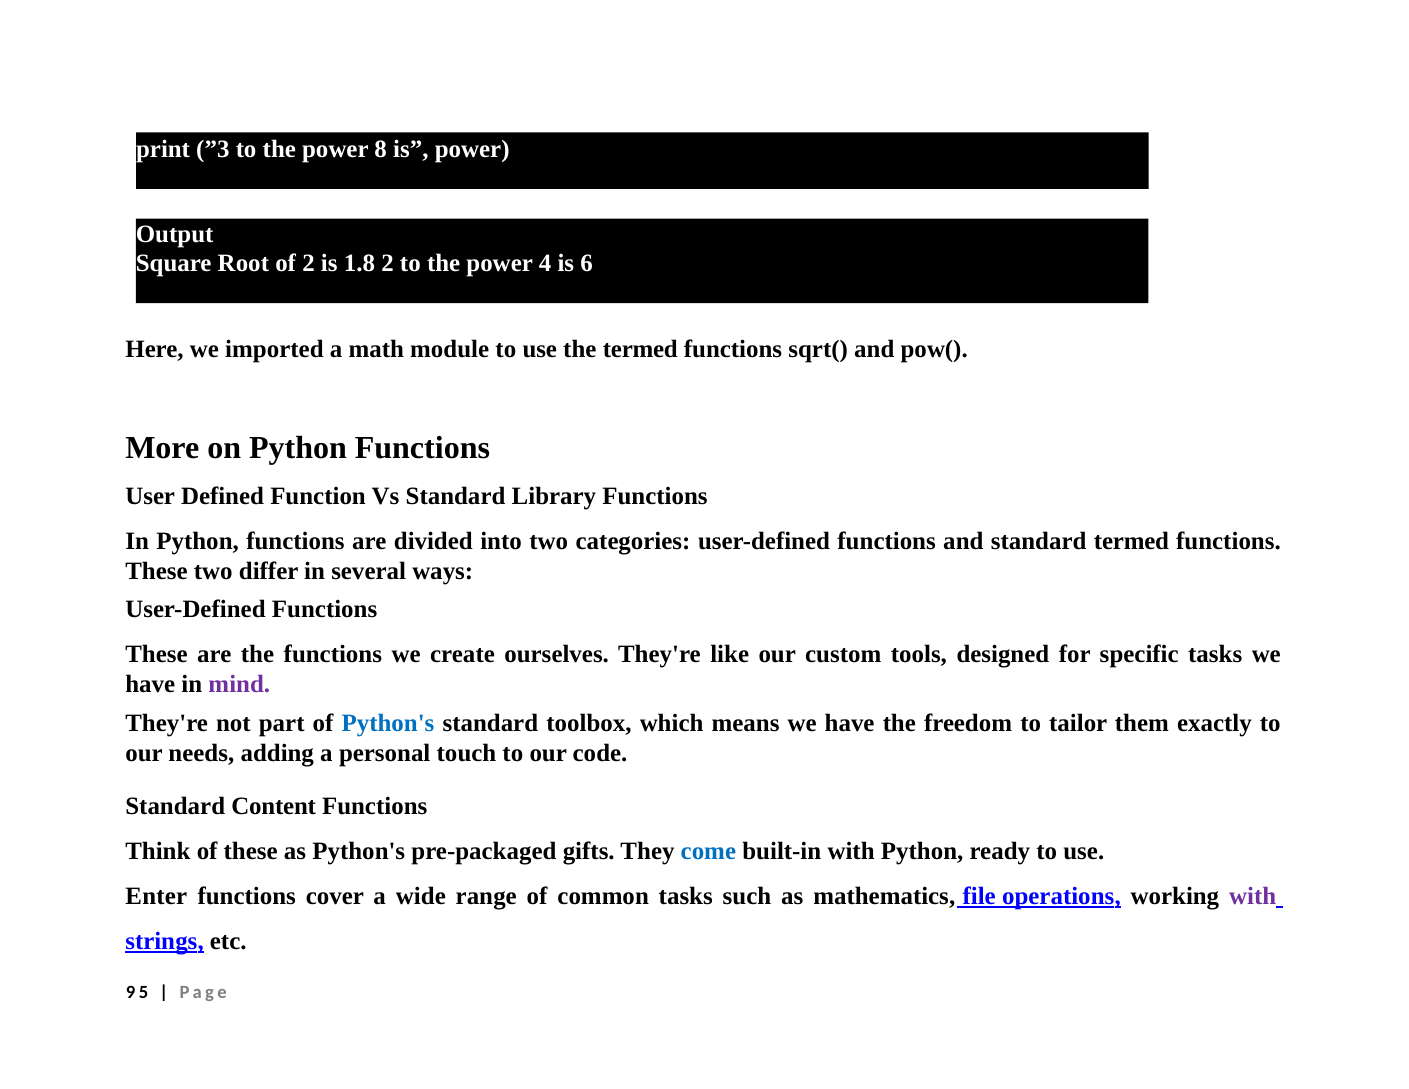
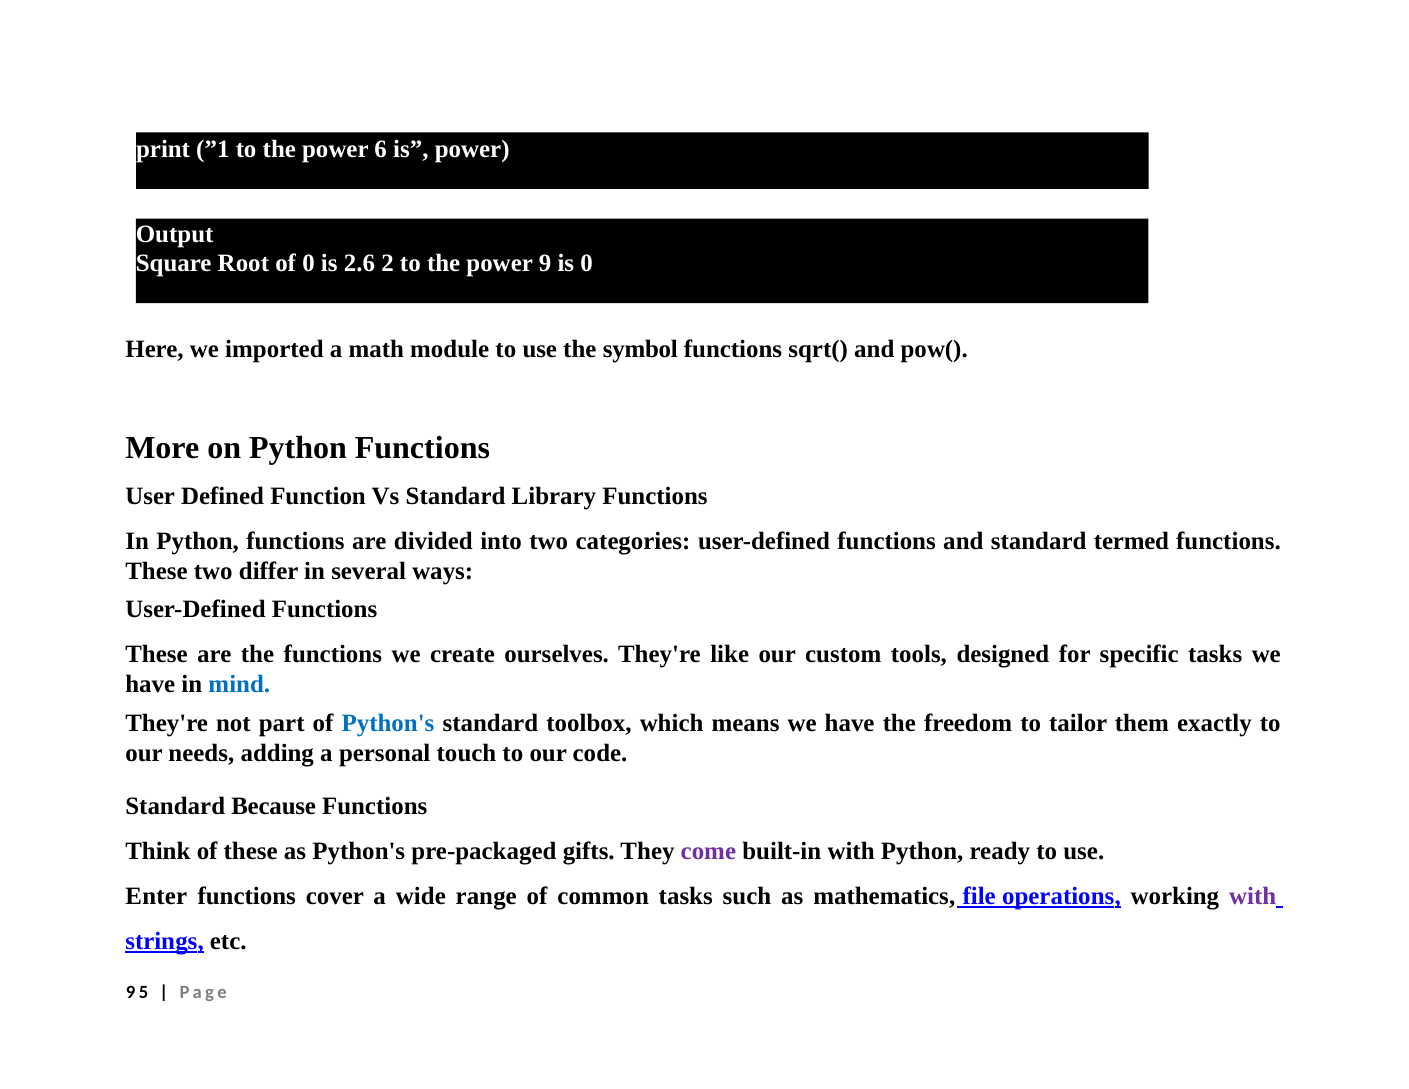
”3: ”3 -> ”1 (213, 149)
8: 8 -> 6 (381, 149)
of 2: 2 -> 0 (309, 263)
1.8: 1.8 -> 2.6 (359, 263)
4: 4 -> 9 (545, 263)
is 6: 6 -> 0 (587, 263)
the termed: termed -> symbol (640, 349)
mind colour: purple -> blue (239, 684)
Content: Content -> Because (274, 806)
come colour: blue -> purple (708, 851)
